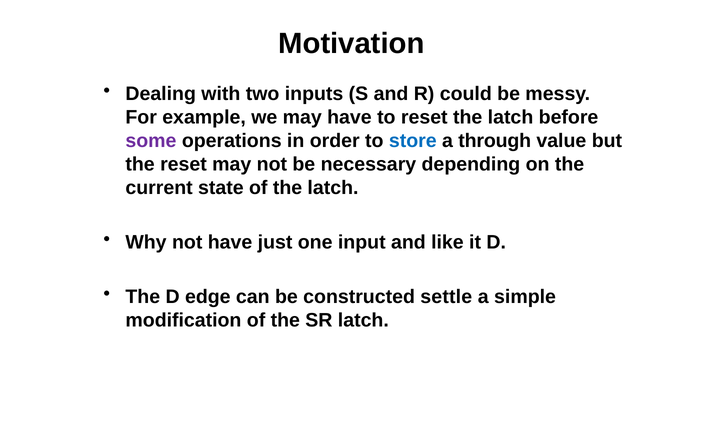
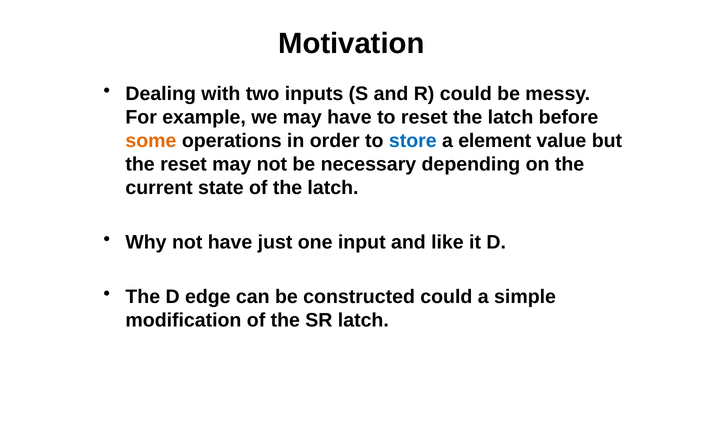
some colour: purple -> orange (151, 141)
through: through -> element (495, 141)
constructed settle: settle -> could (446, 297)
